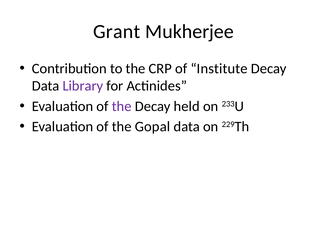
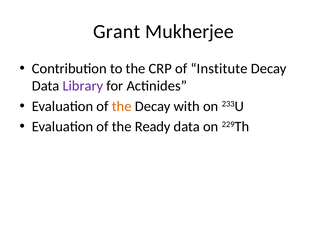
the colour: purple -> orange (122, 106)
held: held -> with (187, 106)
Gopal: Gopal -> Ready (153, 127)
